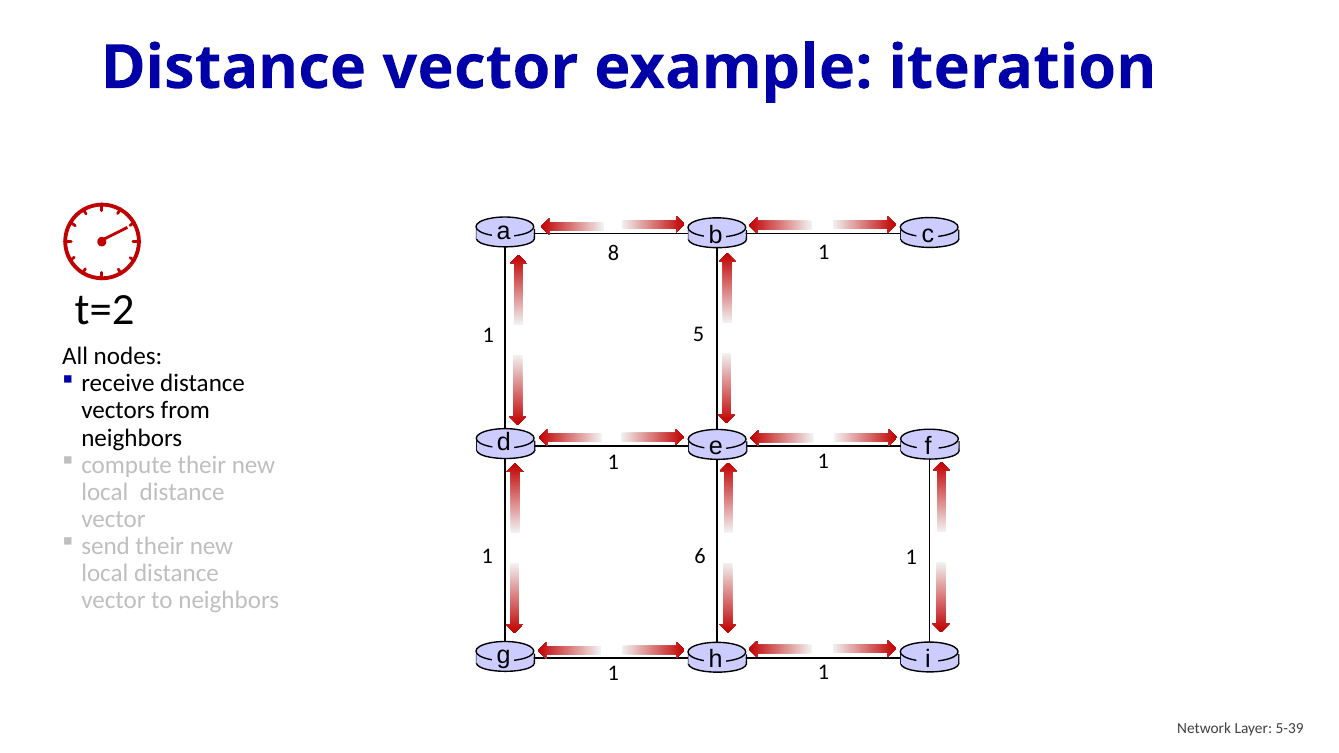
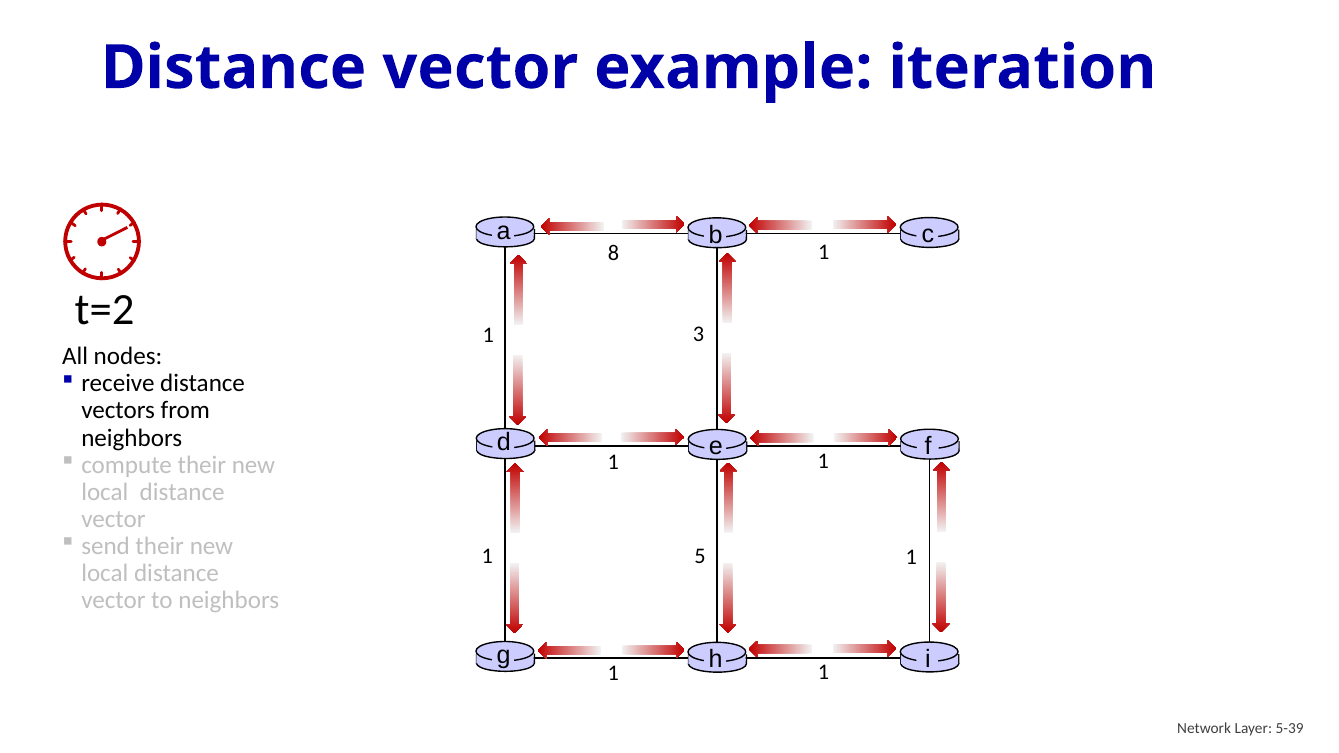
5: 5 -> 3 (699, 334)
6: 6 -> 5 (700, 557)
